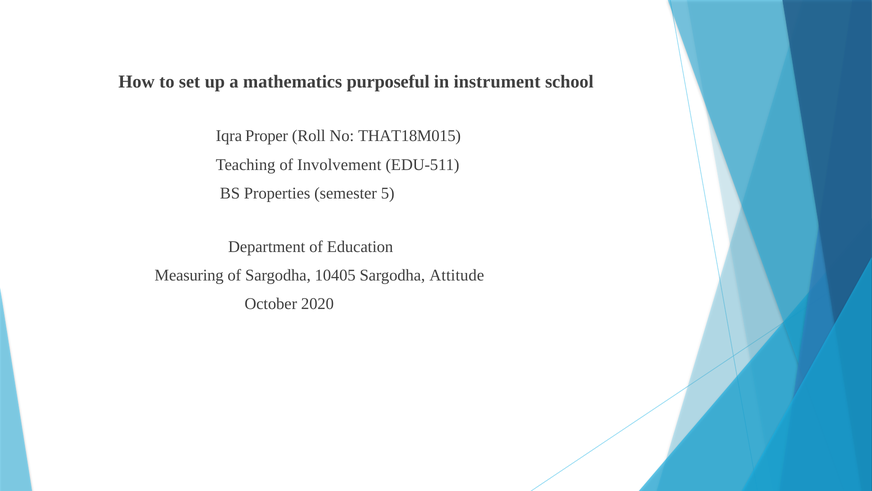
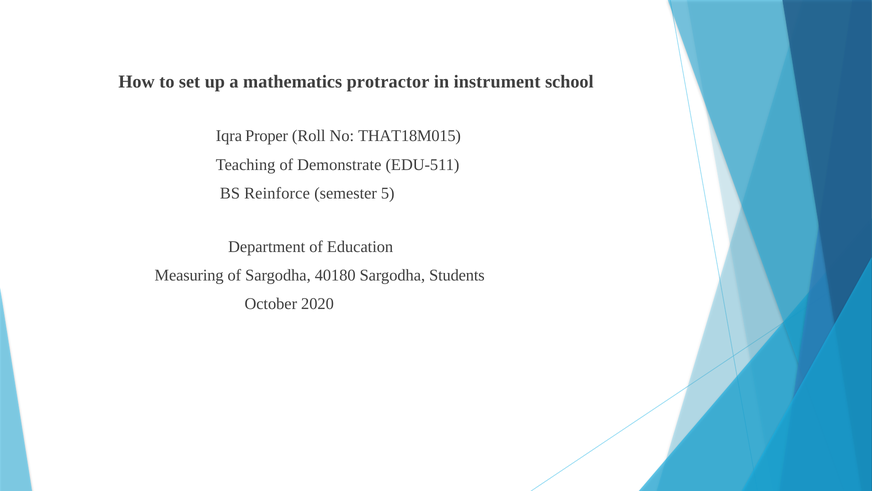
purposeful: purposeful -> protractor (388, 82)
Involvement: Involvement -> Demonstrate (339, 165)
Properties: Properties -> Reinforce (277, 193)
10405: 10405 -> 40180 (335, 275)
Attitude: Attitude -> Students (457, 275)
